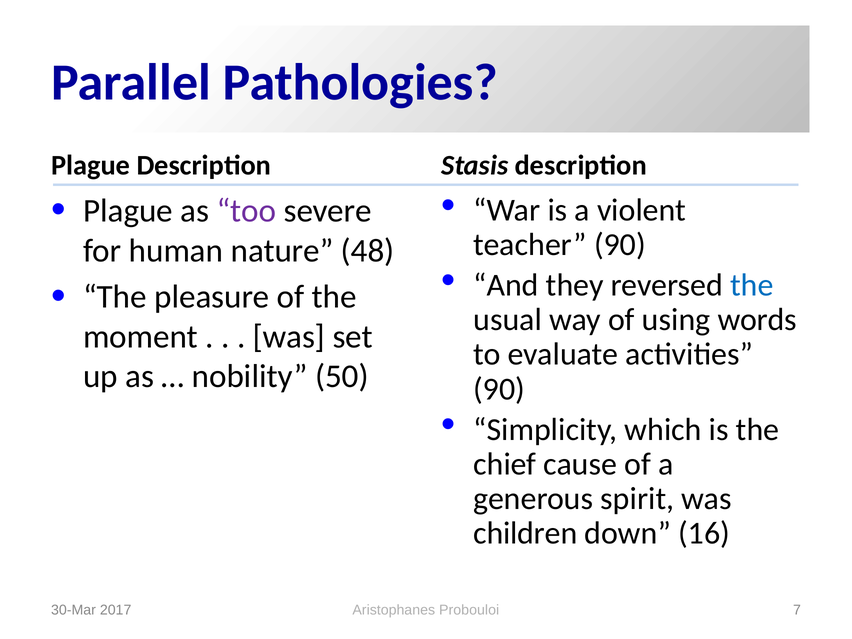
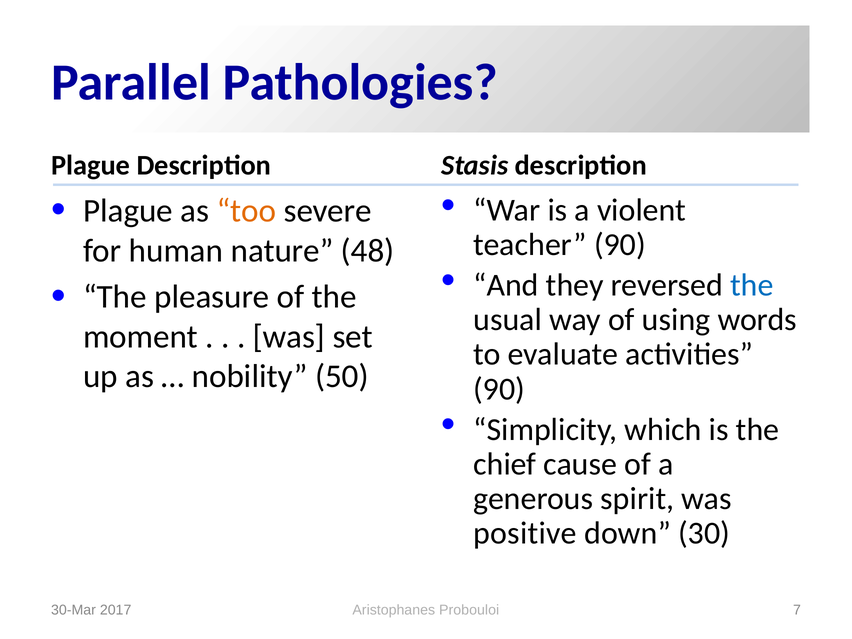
too colour: purple -> orange (246, 211)
children: children -> positive (525, 533)
16: 16 -> 30 (704, 533)
